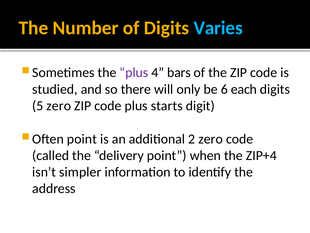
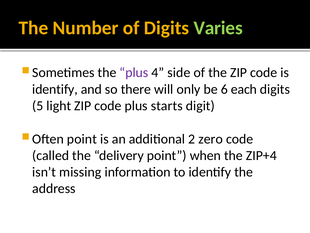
Varies colour: light blue -> light green (218, 28)
bars: bars -> side (179, 73)
studied: studied -> identify (55, 89)
5 zero: zero -> light (59, 106)
simpler: simpler -> missing (80, 172)
